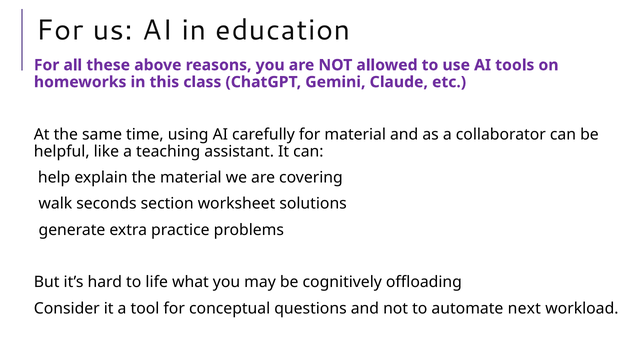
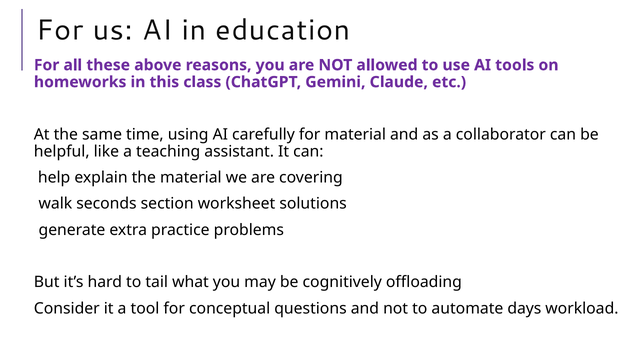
life: life -> tail (157, 282)
next: next -> days (524, 309)
